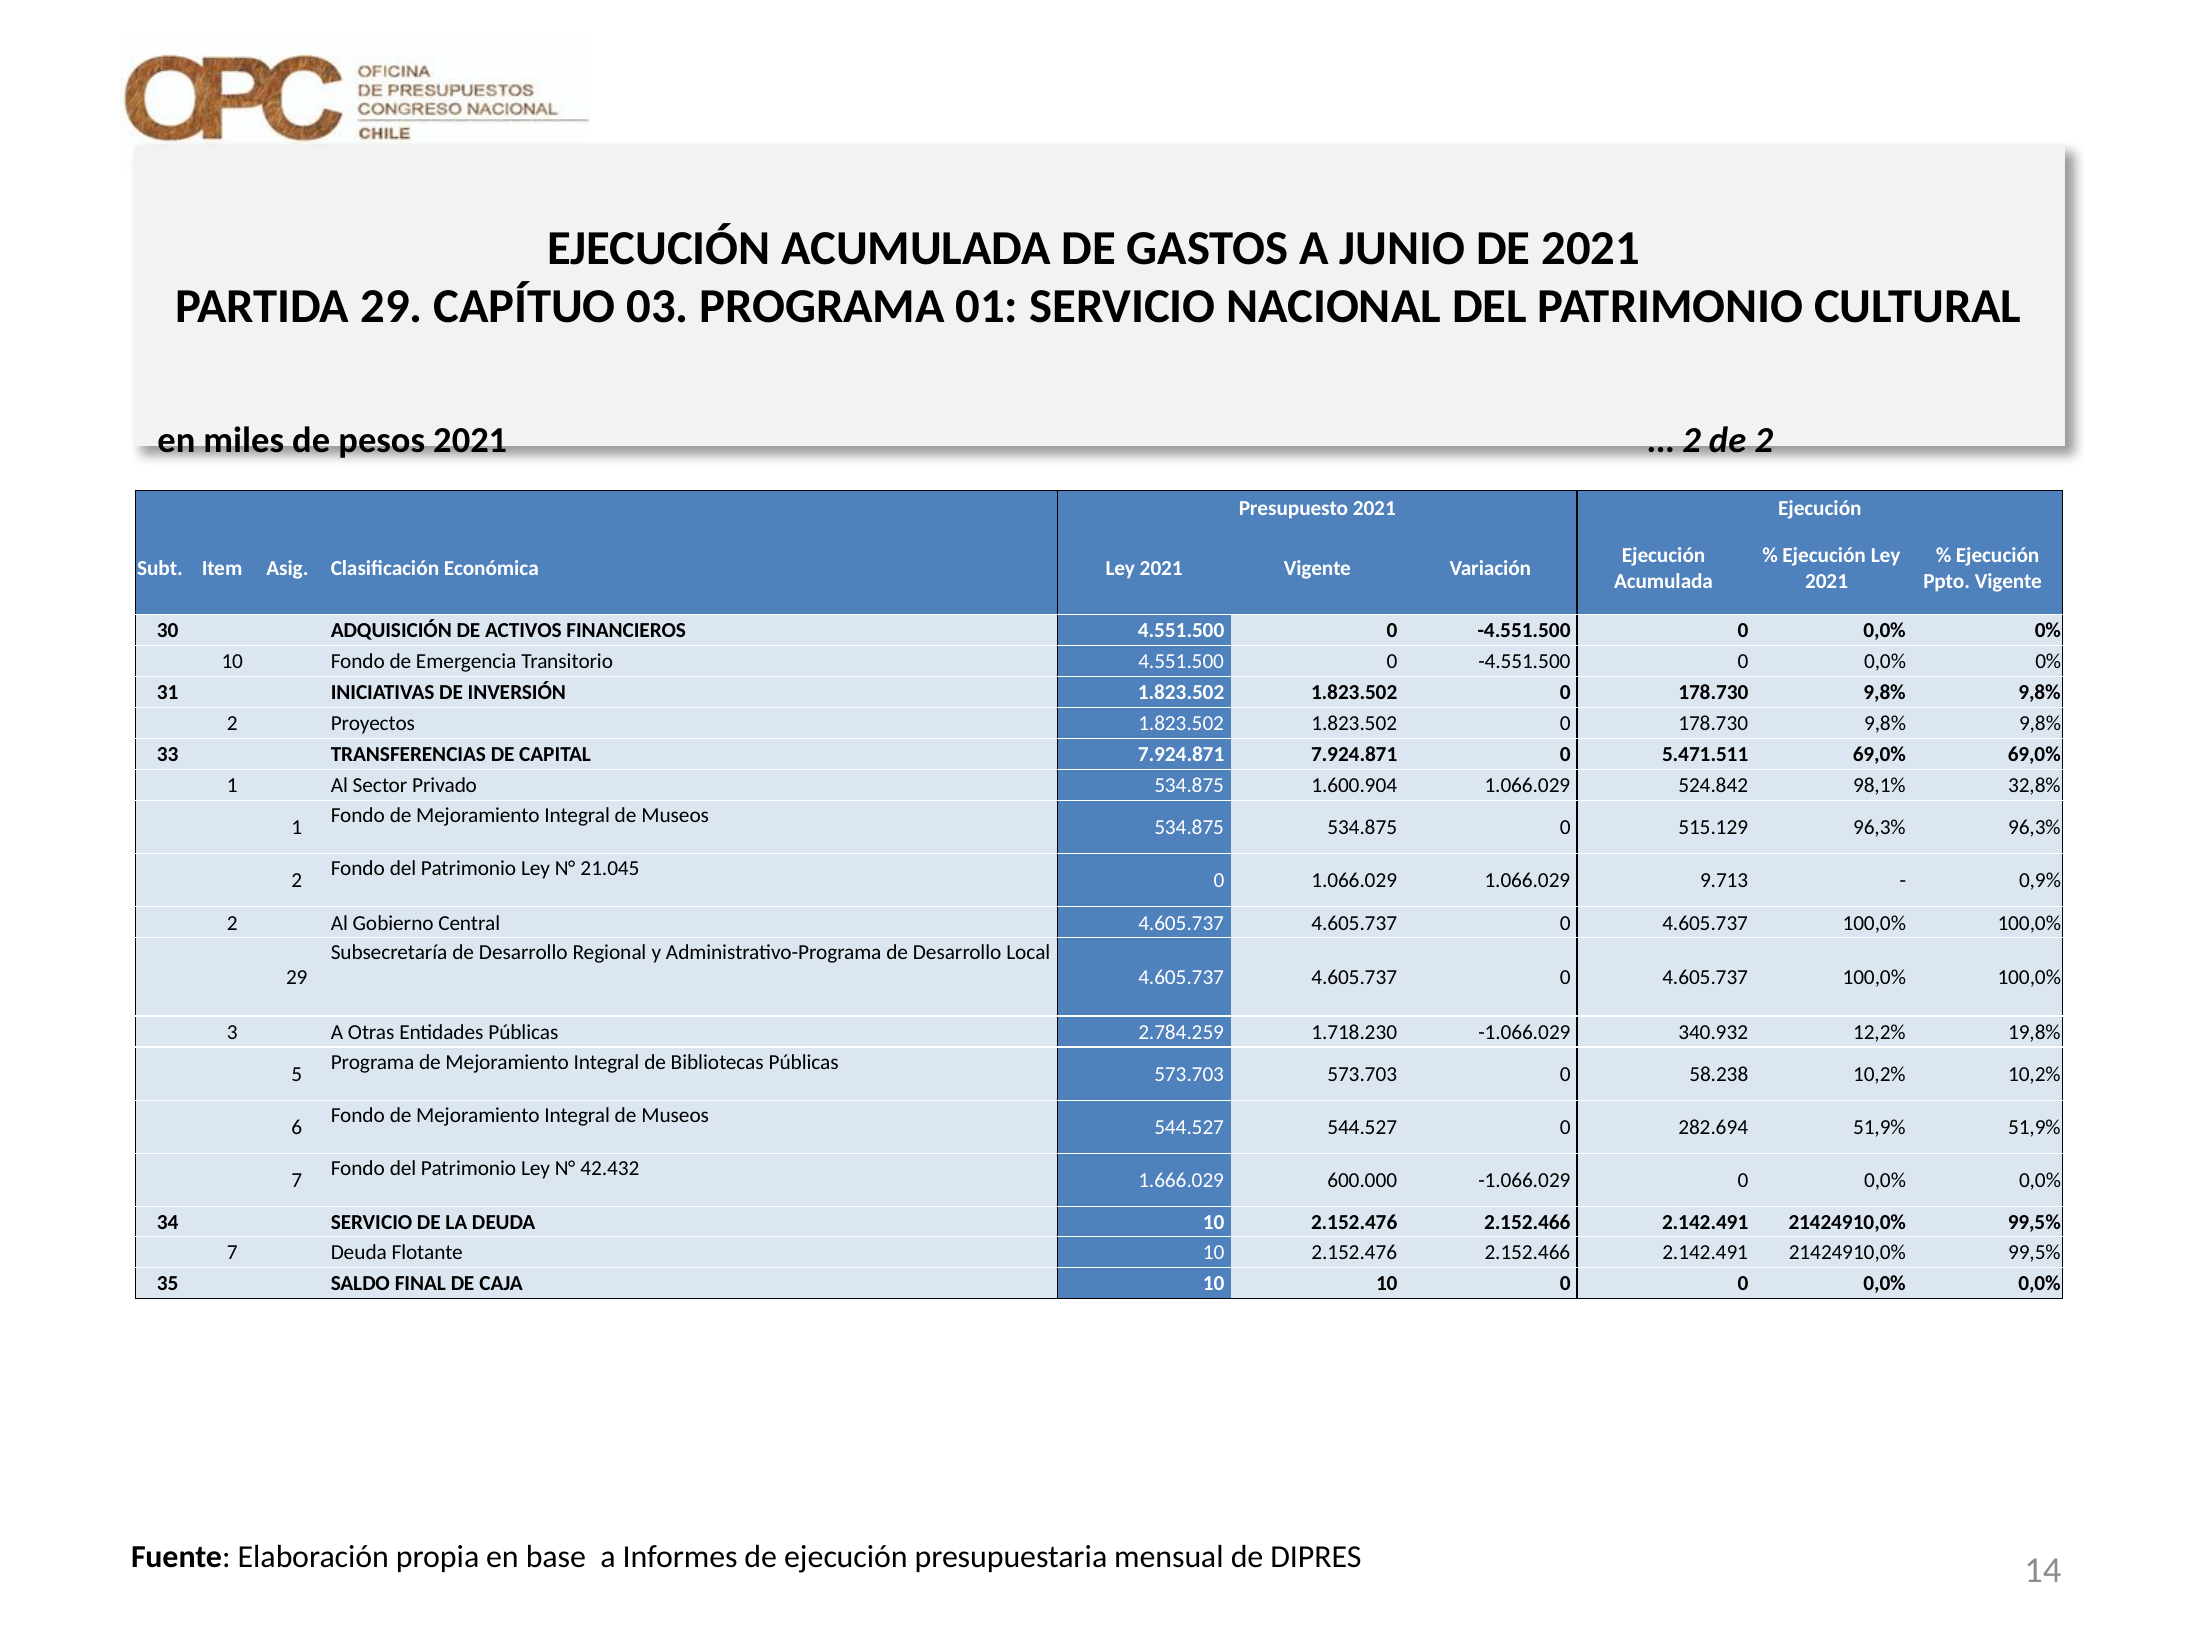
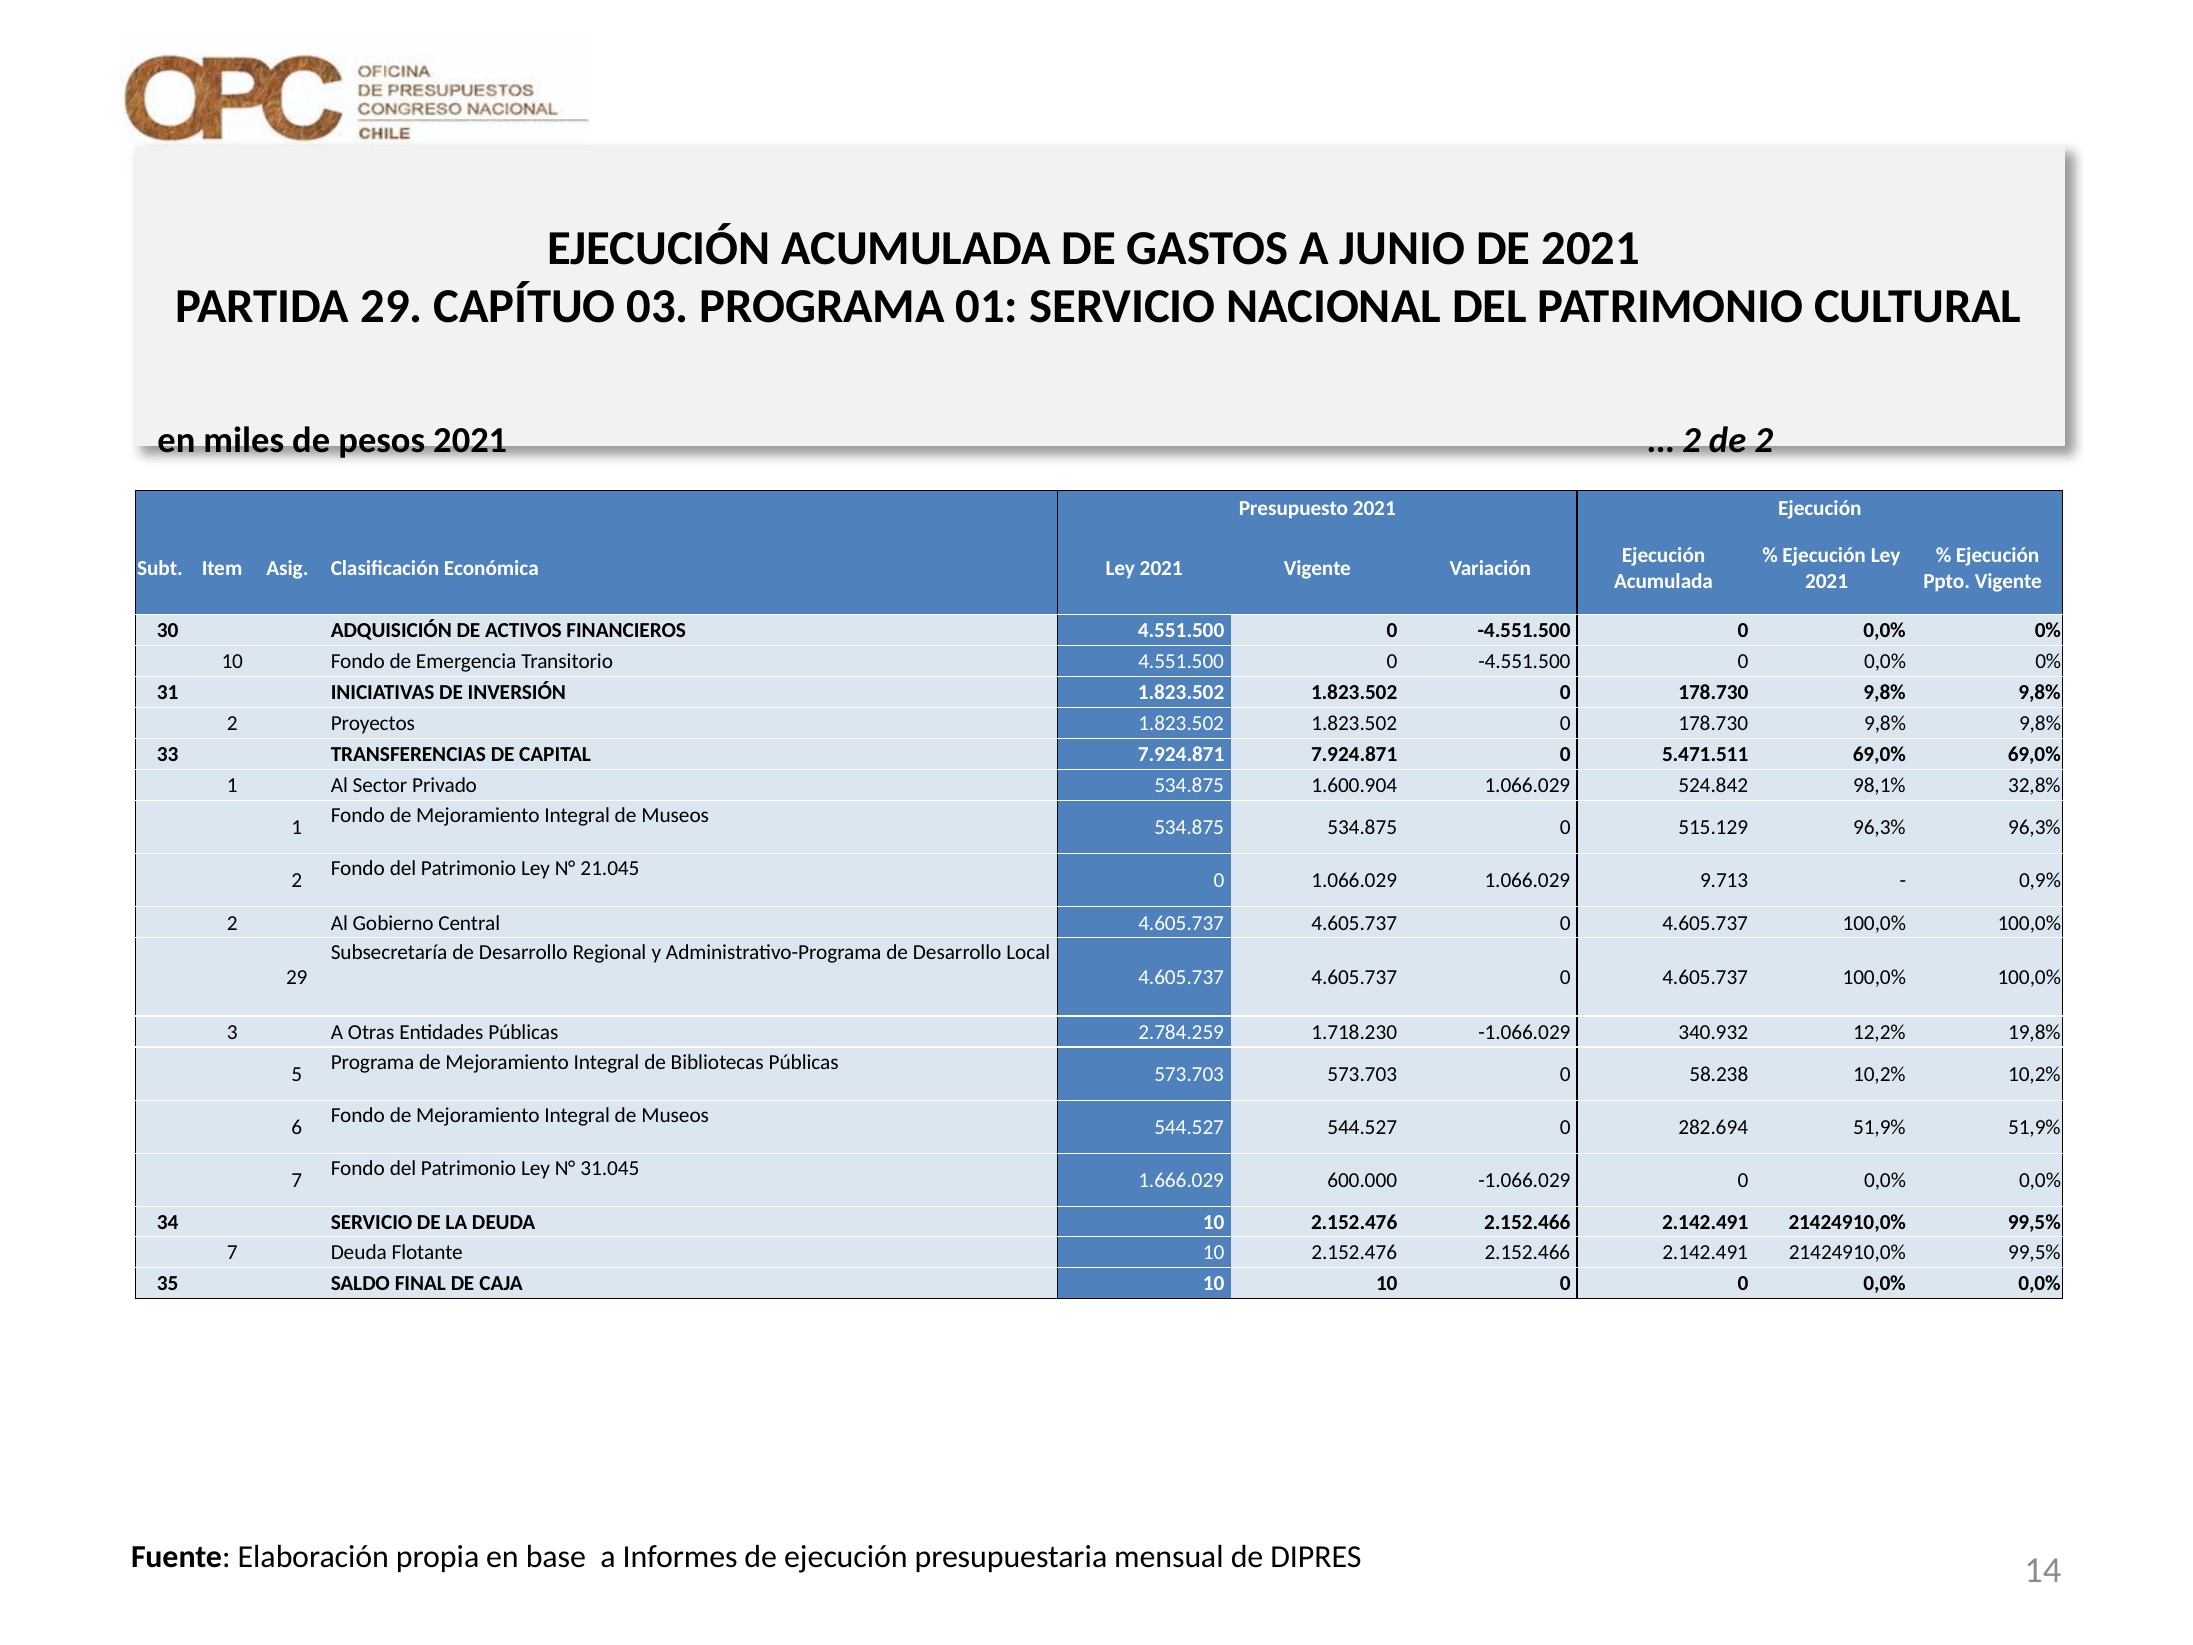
42.432: 42.432 -> 31.045 (610, 1168)
